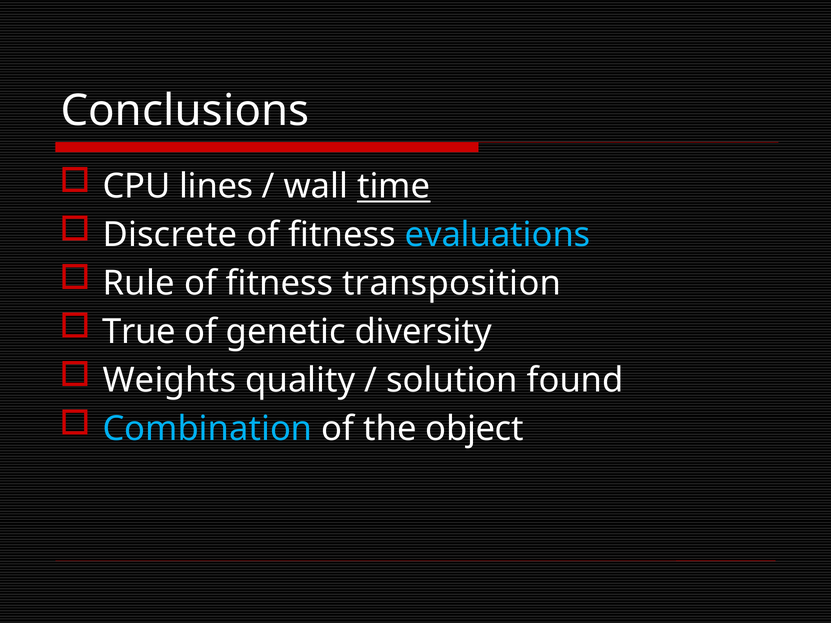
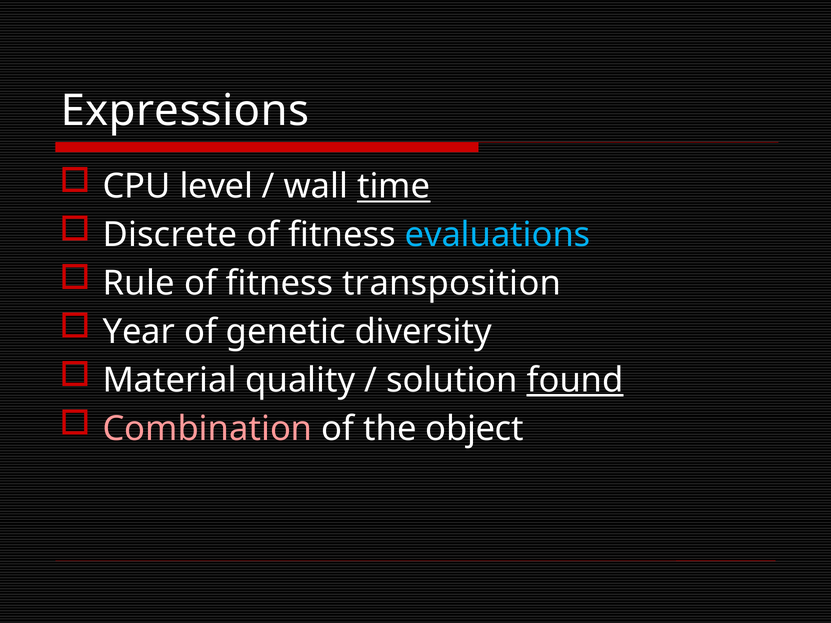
Conclusions: Conclusions -> Expressions (185, 111)
lines: lines -> level (216, 187)
True: True -> Year (139, 332)
Weights: Weights -> Material (169, 381)
found underline: none -> present (575, 381)
Combination colour: light blue -> pink (207, 429)
